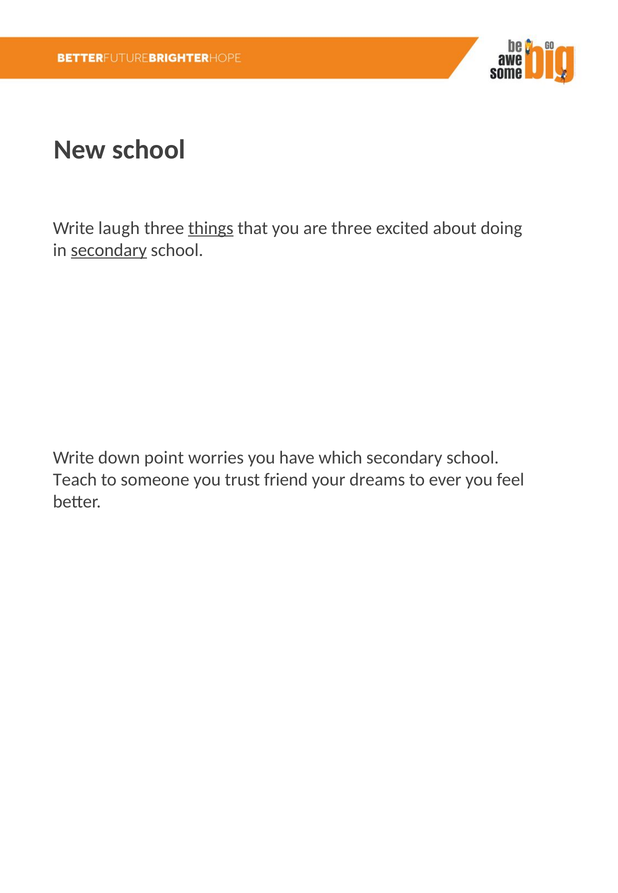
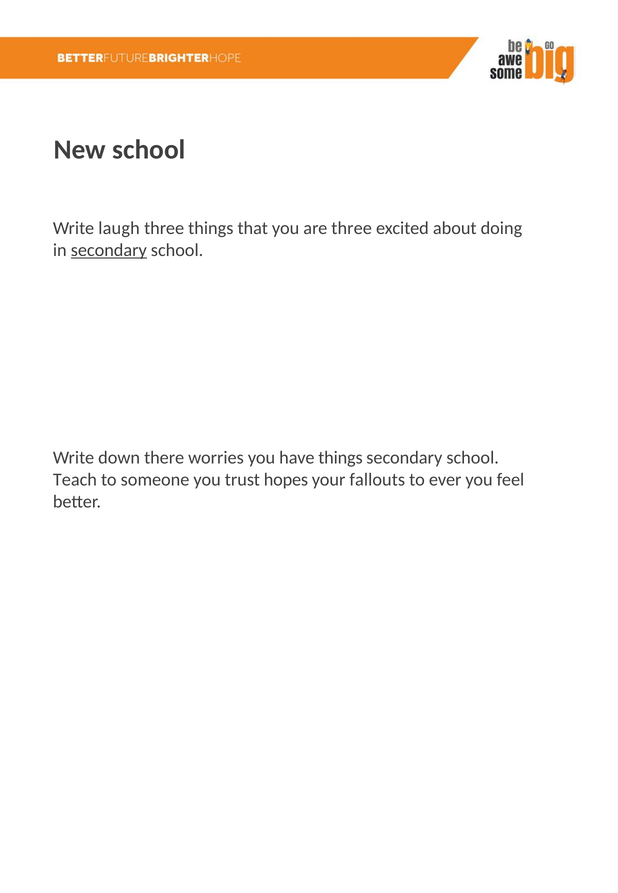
things underline: present -> none (211, 228)
point: point -> there (164, 458)
have which: which -> things (340, 458)
friend: friend -> hopes (286, 480)
dreams: dreams -> fallouts (377, 480)
